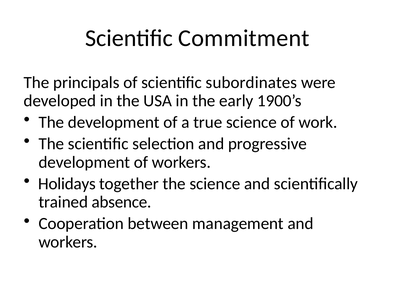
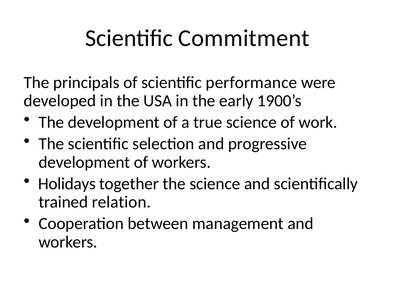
subordinates: subordinates -> performance (251, 82)
absence: absence -> relation (121, 202)
